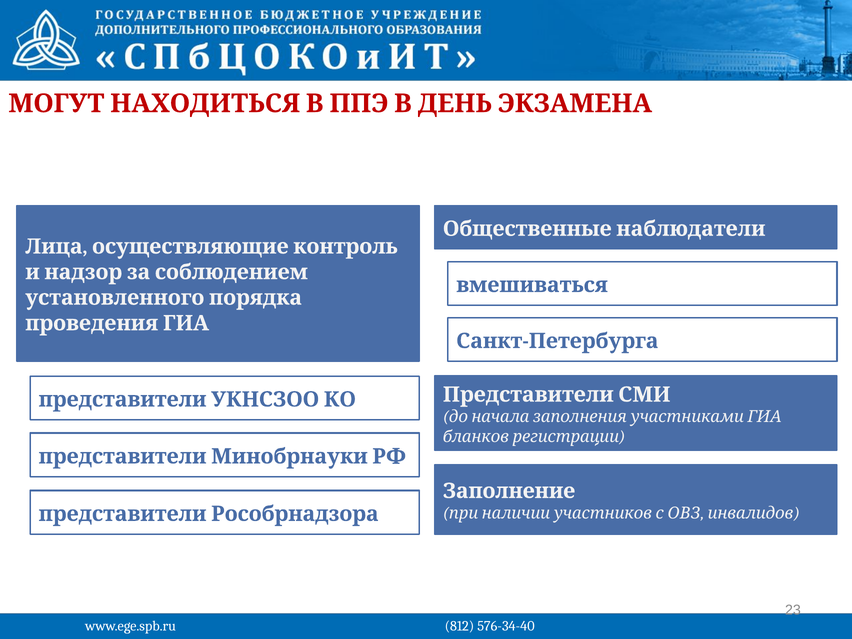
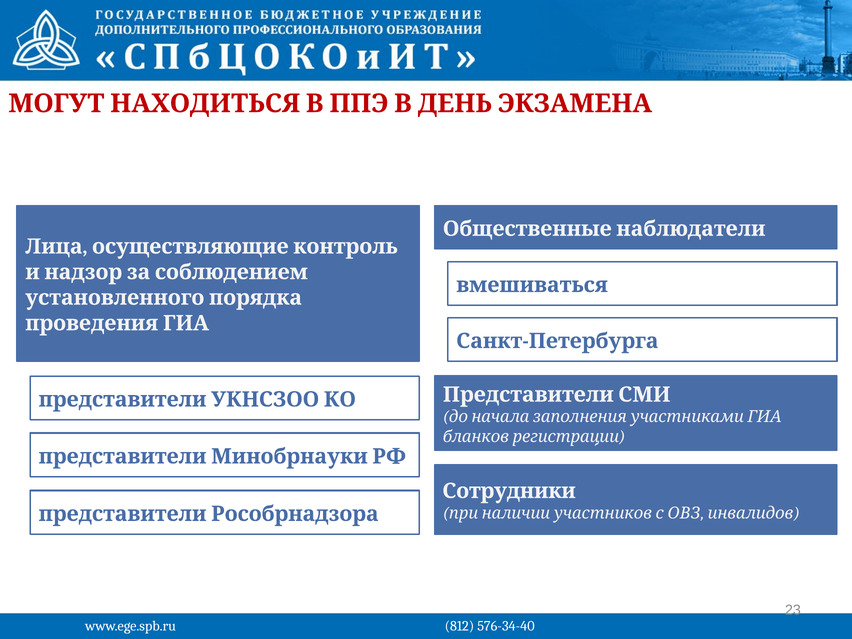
Заполнение: Заполнение -> Сотрудники (509, 491)
